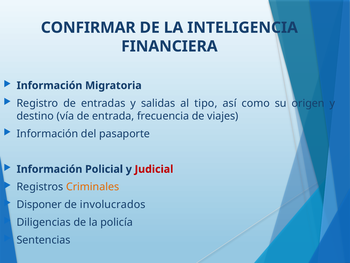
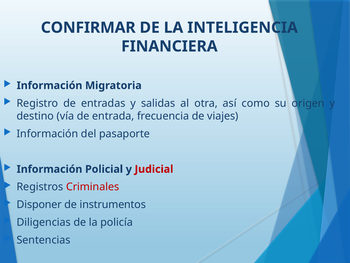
tipo: tipo -> otra (206, 103)
Criminales colour: orange -> red (93, 187)
involucrados: involucrados -> instrumentos (113, 204)
